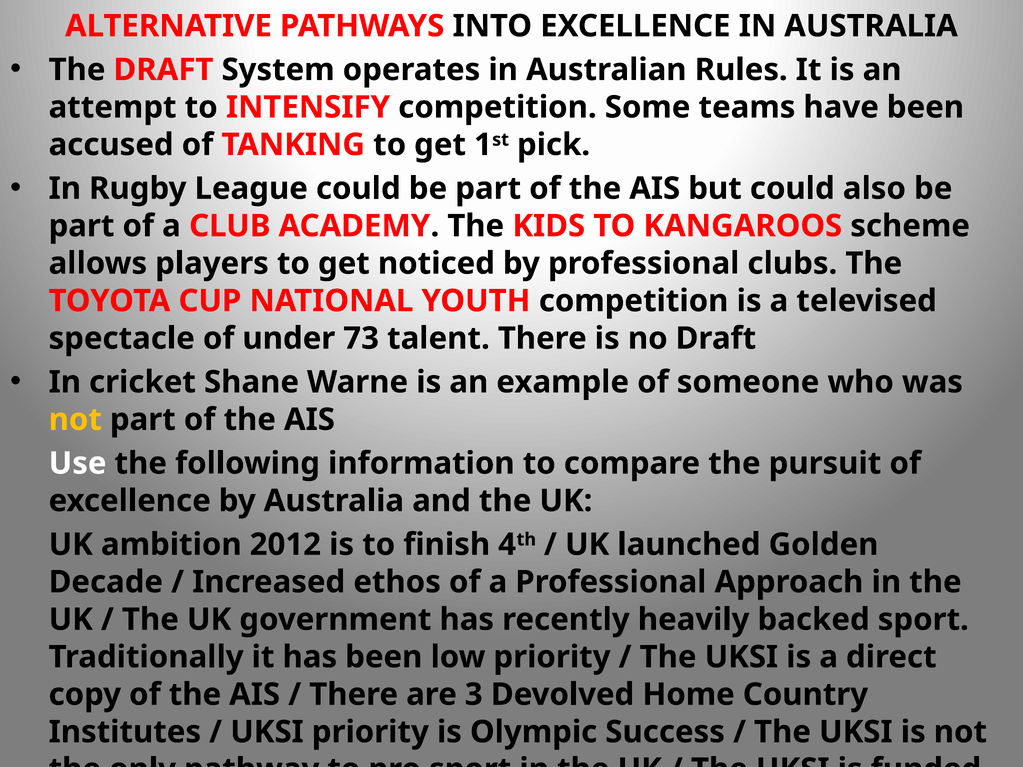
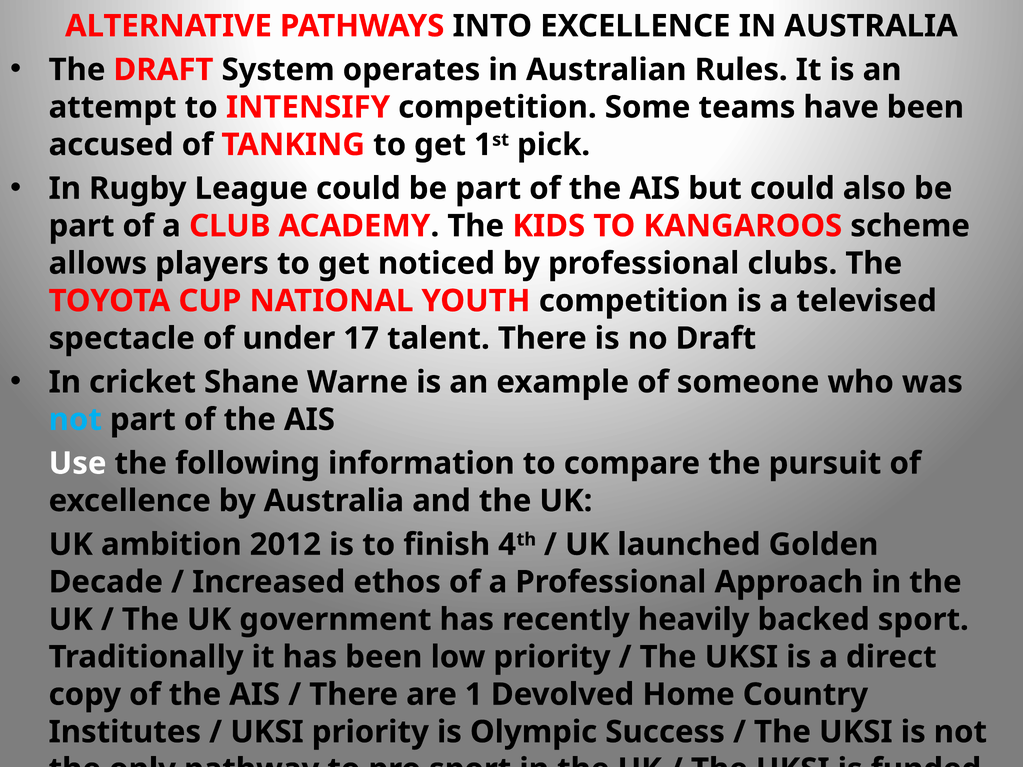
73: 73 -> 17 (361, 339)
not colour: yellow -> light blue (75, 420)
are 3: 3 -> 1 (474, 695)
